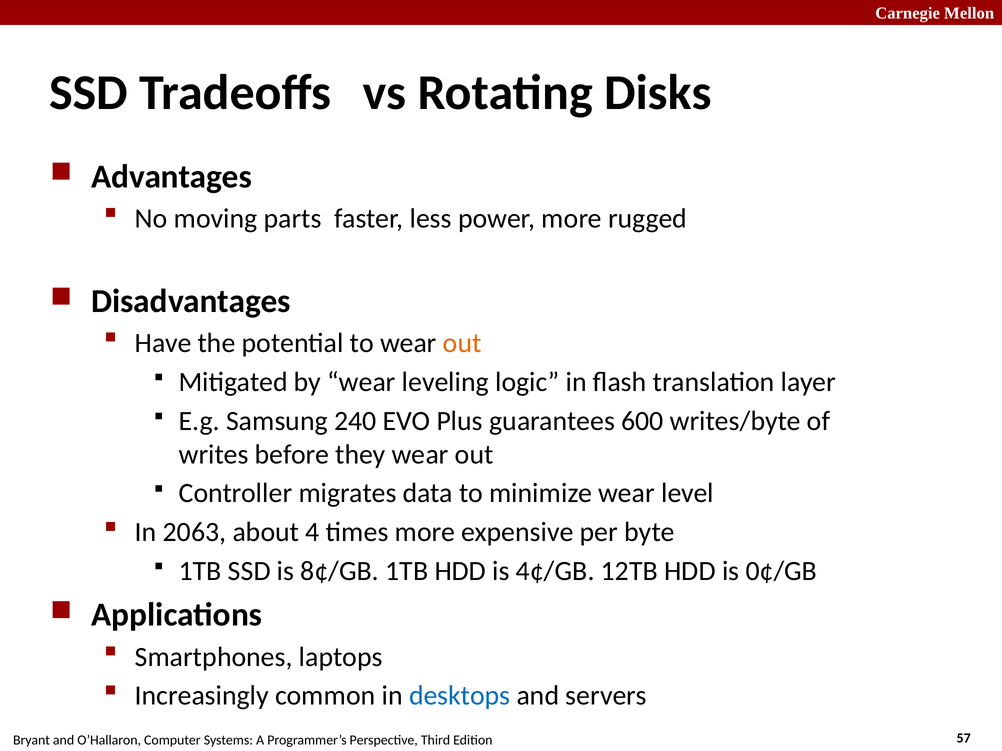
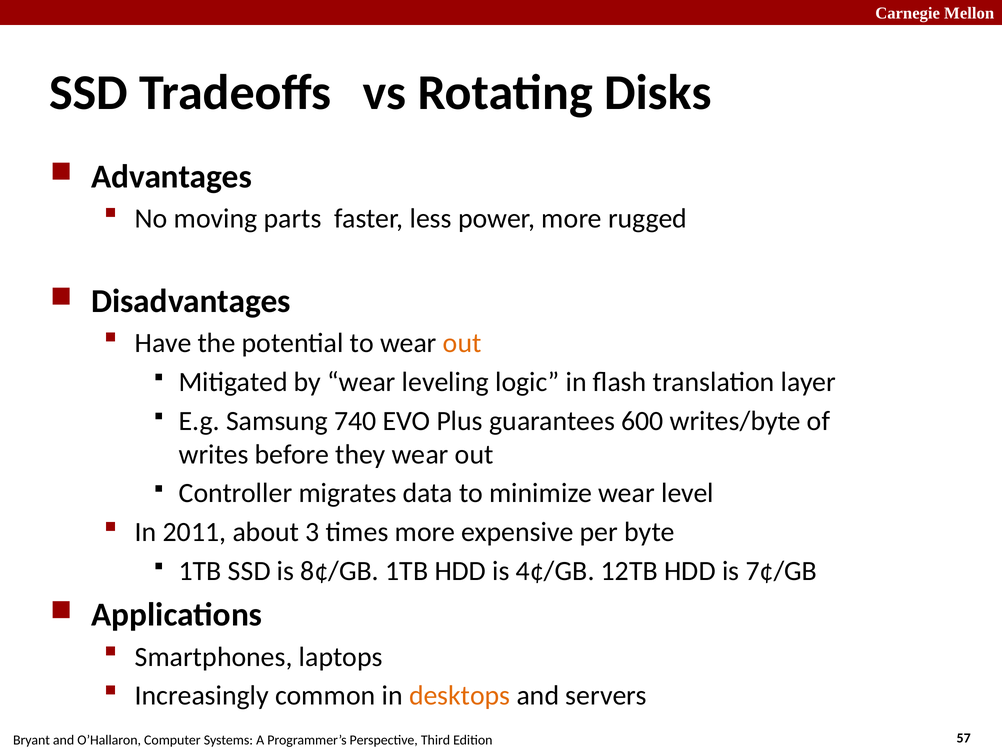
240: 240 -> 740 (355, 421)
2063: 2063 -> 2011 (194, 533)
4: 4 -> 3 (312, 533)
0¢/GB: 0¢/GB -> 7¢/GB (781, 572)
desktops colour: blue -> orange (460, 696)
